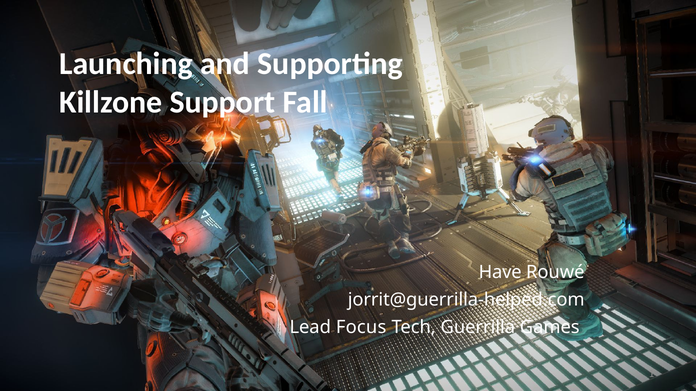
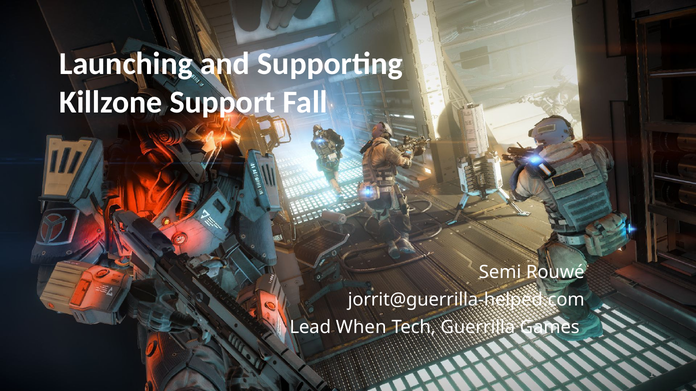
Have: Have -> Semi (500, 273)
Focus: Focus -> When (361, 328)
